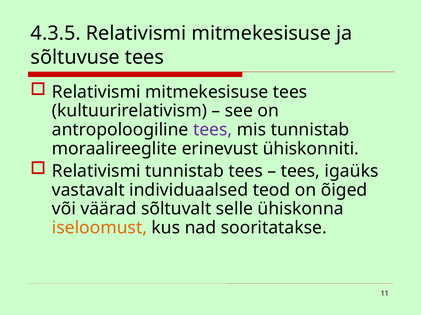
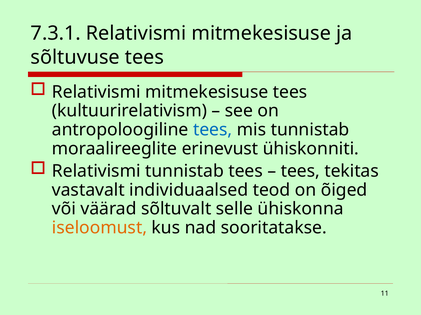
4.3.5: 4.3.5 -> 7.3.1 (56, 34)
tees colour: purple -> blue (213, 130)
igaüks: igaüks -> tekitas (352, 171)
